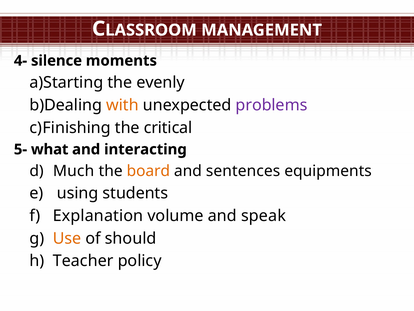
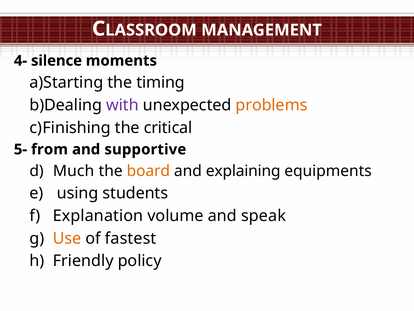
evenly: evenly -> timing (161, 83)
with colour: orange -> purple (122, 105)
problems colour: purple -> orange (272, 105)
what: what -> from (50, 149)
interacting: interacting -> supportive (145, 149)
sentences: sentences -> explaining (243, 171)
should: should -> fastest (131, 238)
Teacher: Teacher -> Friendly (83, 261)
